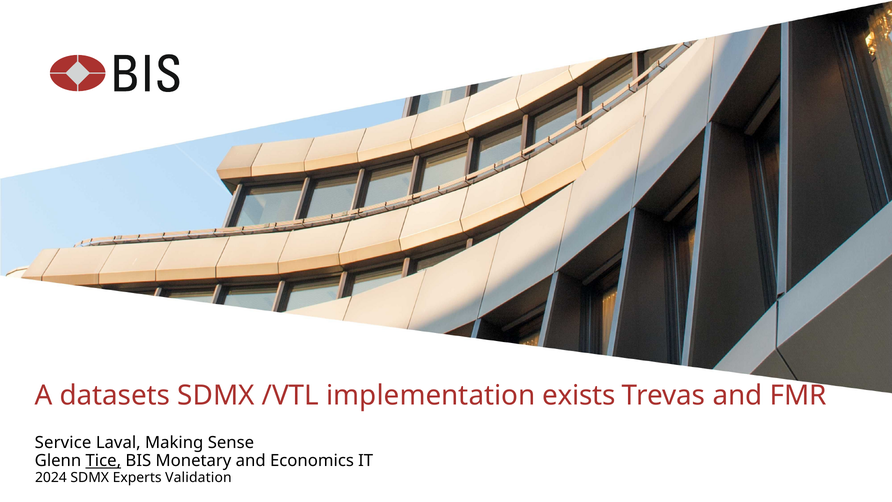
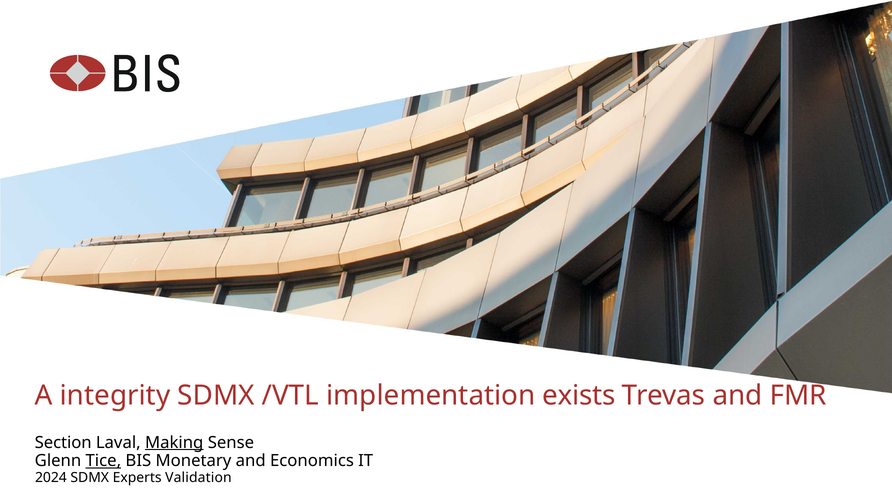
datasets: datasets -> integrity (115, 395)
Service: Service -> Section (63, 442)
Making underline: none -> present (174, 442)
